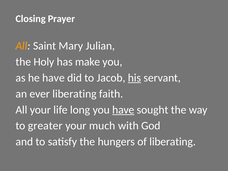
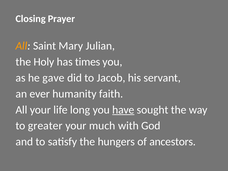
make: make -> times (88, 62)
he have: have -> gave (53, 78)
his underline: present -> none (134, 78)
ever liberating: liberating -> humanity (75, 94)
of liberating: liberating -> ancestors (173, 142)
